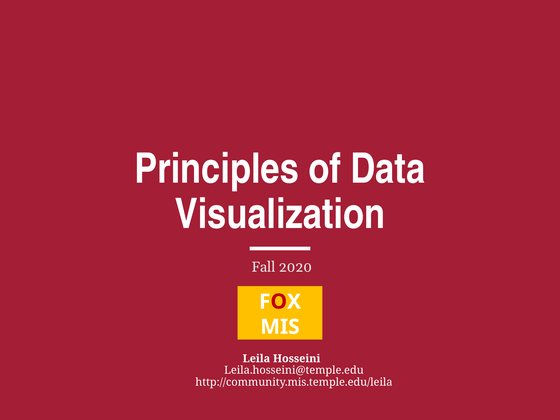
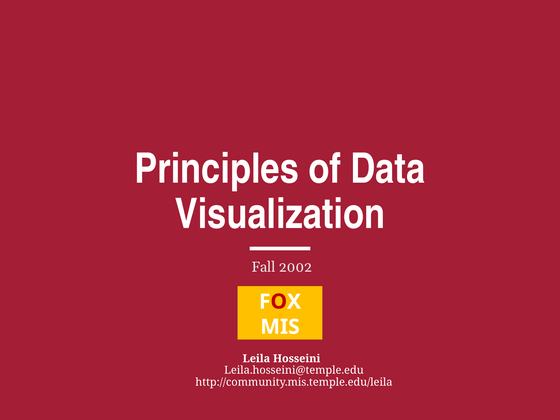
2020: 2020 -> 2002 (295, 267)
